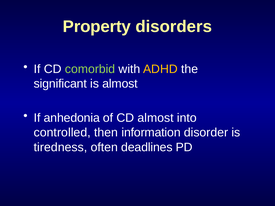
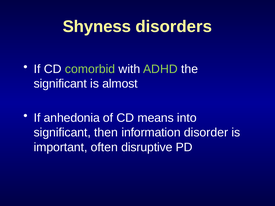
Property: Property -> Shyness (97, 27)
ADHD colour: yellow -> light green (160, 69)
CD almost: almost -> means (156, 118)
controlled: controlled -> significant (62, 133)
tiredness: tiredness -> important (61, 147)
deadlines: deadlines -> disruptive (147, 147)
